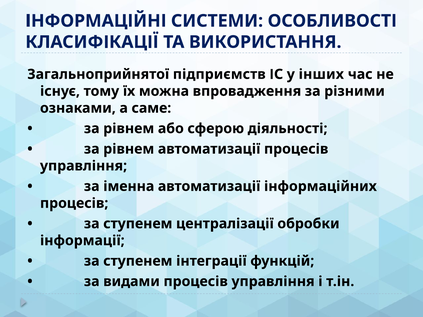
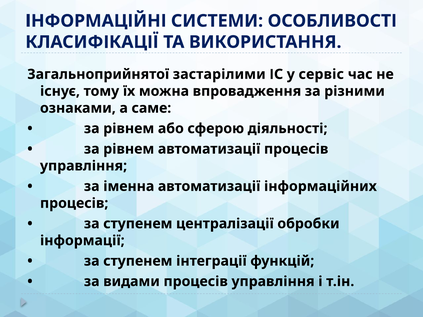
підприємств: підприємств -> застарілими (219, 74)
інших: інших -> сервіс (321, 74)
